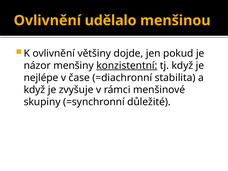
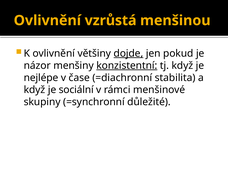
udělalo: udělalo -> vzrůstá (111, 20)
dojde underline: none -> present (128, 53)
zvyšuje: zvyšuje -> sociální (76, 90)
